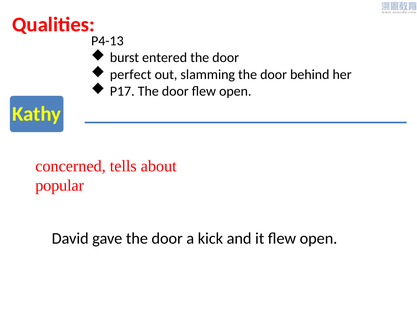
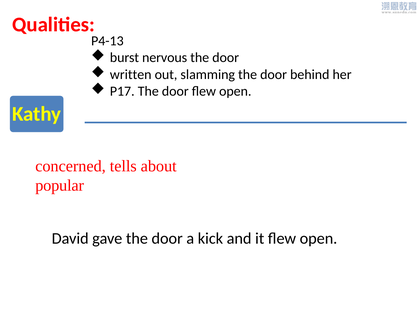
entered: entered -> nervous (165, 58)
perfect: perfect -> written (131, 74)
